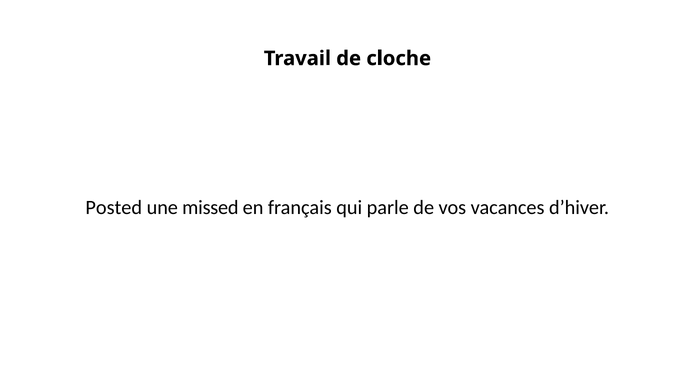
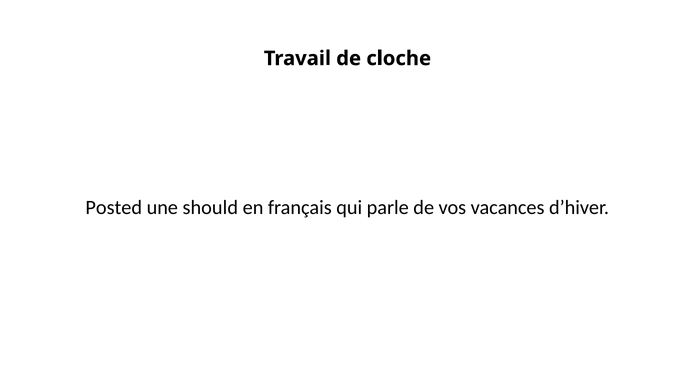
missed: missed -> should (210, 207)
